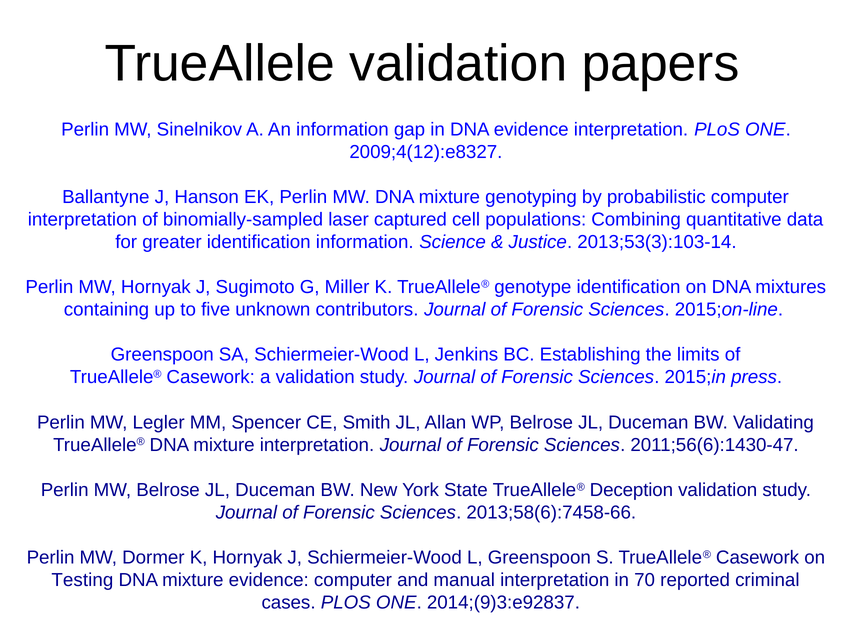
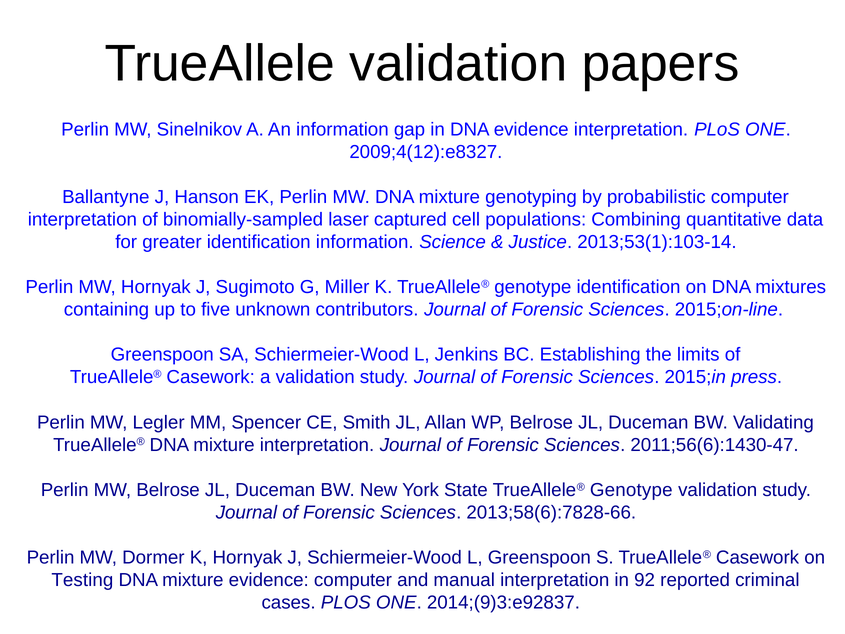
2013;53(3):103-14: 2013;53(3):103-14 -> 2013;53(1):103-14 (657, 242)
State TrueAllele® Deception: Deception -> Genotype (631, 490)
2013;58(6):7458-66: 2013;58(6):7458-66 -> 2013;58(6):7828-66 (551, 512)
70: 70 -> 92 (645, 580)
